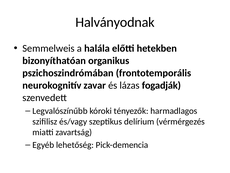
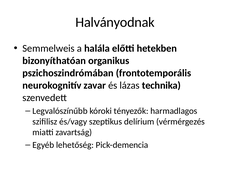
fogadják: fogadják -> technika (161, 85)
